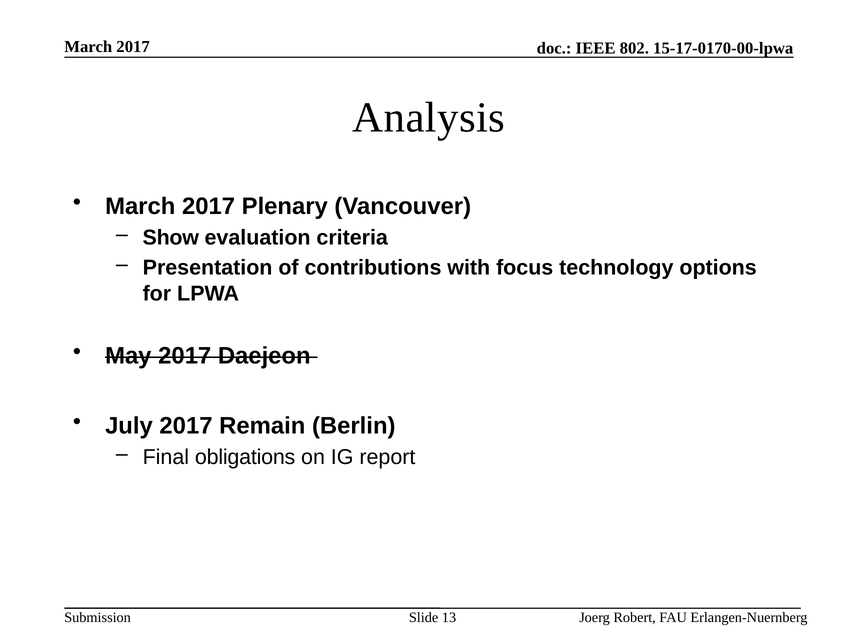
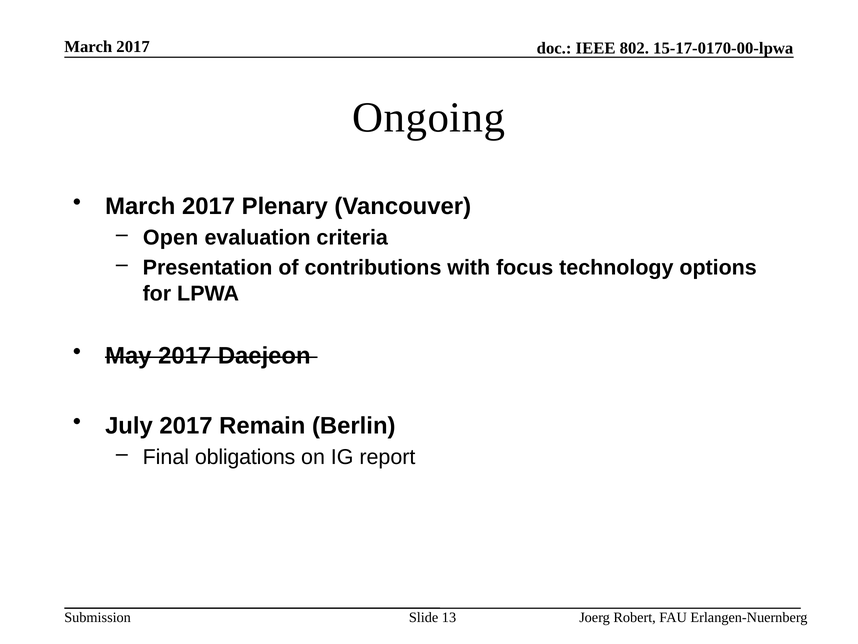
Analysis: Analysis -> Ongoing (429, 117)
Show: Show -> Open (171, 237)
